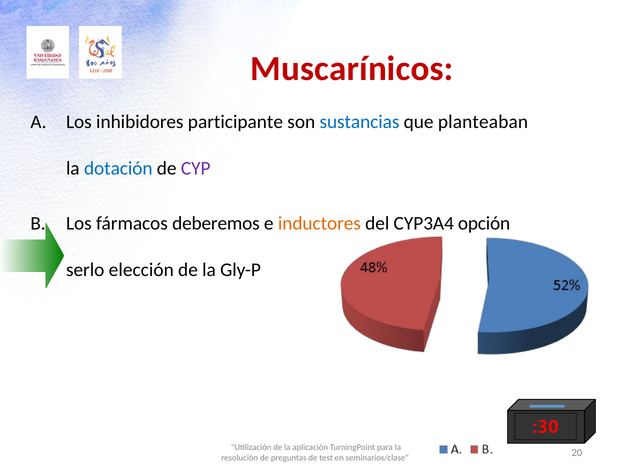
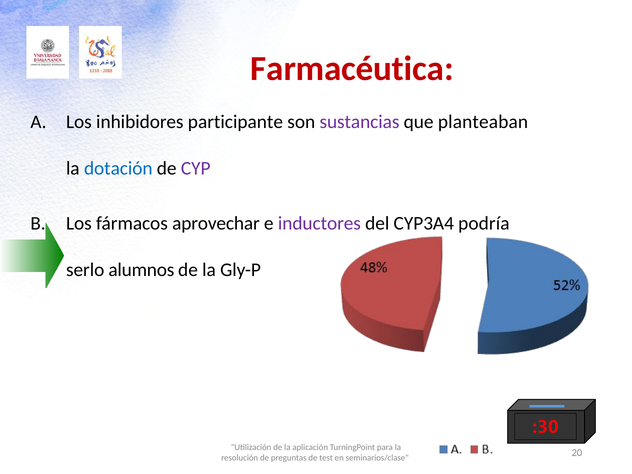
Muscarínicos: Muscarínicos -> Farmacéutica (352, 69)
sustancias colour: blue -> purple (359, 122)
deberemos: deberemos -> aprovechar (216, 223)
inductores colour: orange -> purple (319, 223)
opción: opción -> podría (484, 223)
elección: elección -> alumnos (141, 270)
